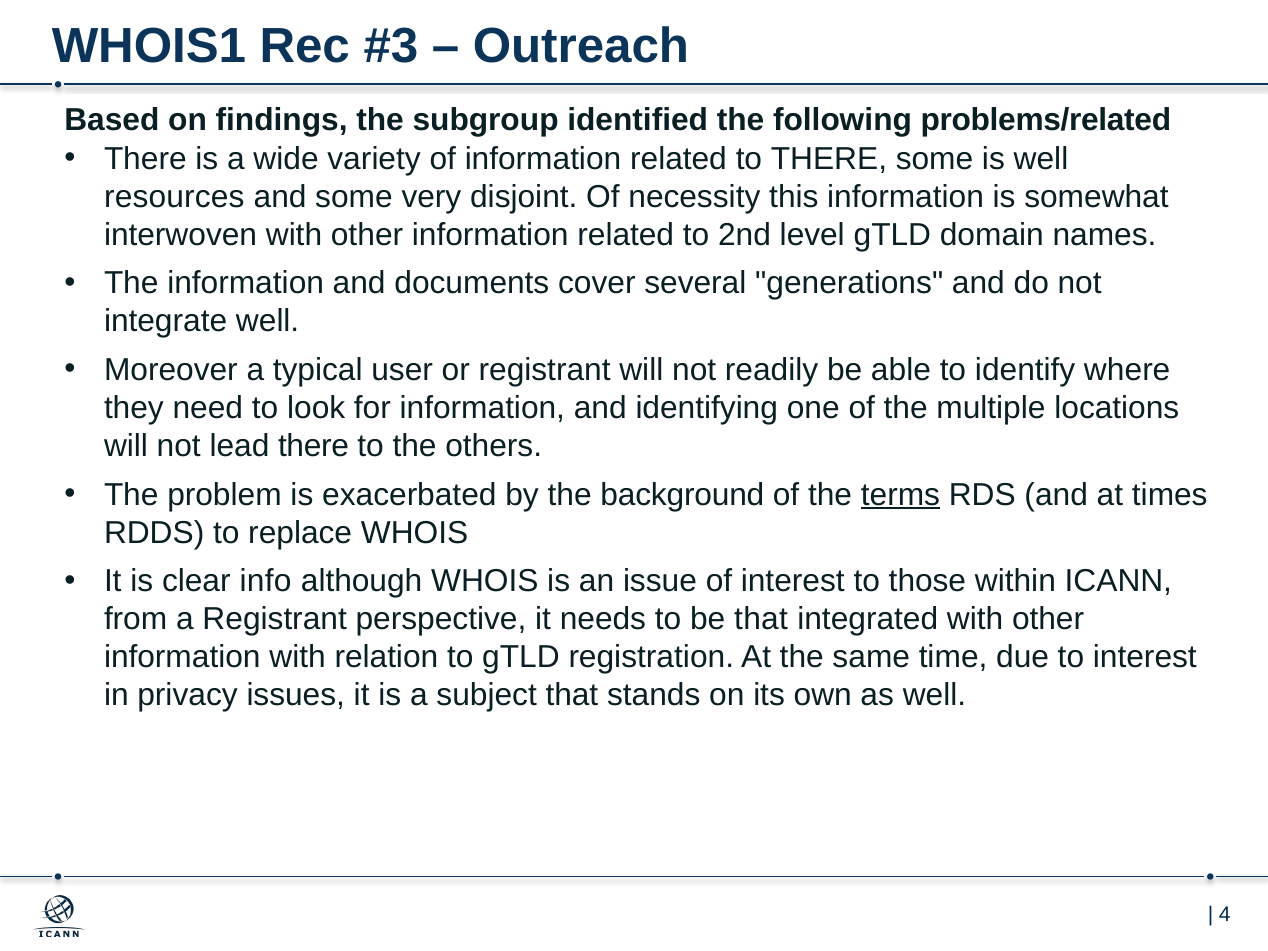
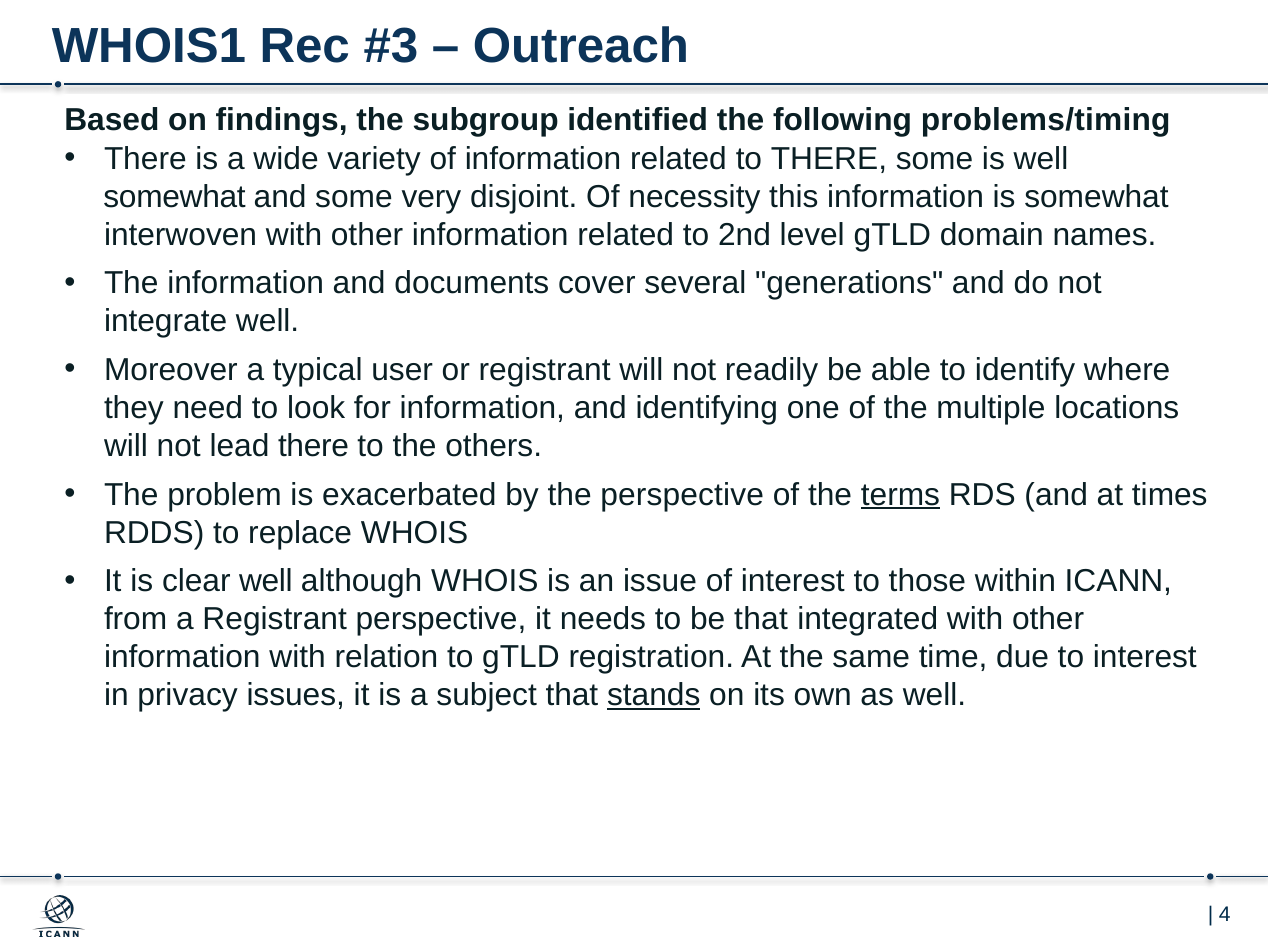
problems/related: problems/related -> problems/timing (1046, 121)
resources: resources -> somewhat (175, 197)
the background: background -> perspective (682, 495)
clear info: info -> well (266, 581)
stands underline: none -> present (654, 695)
